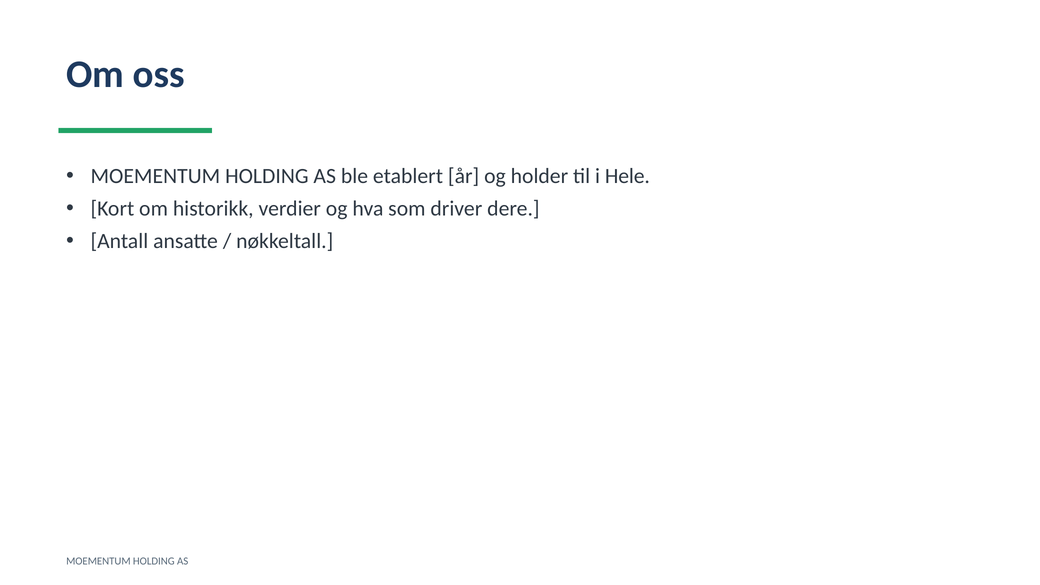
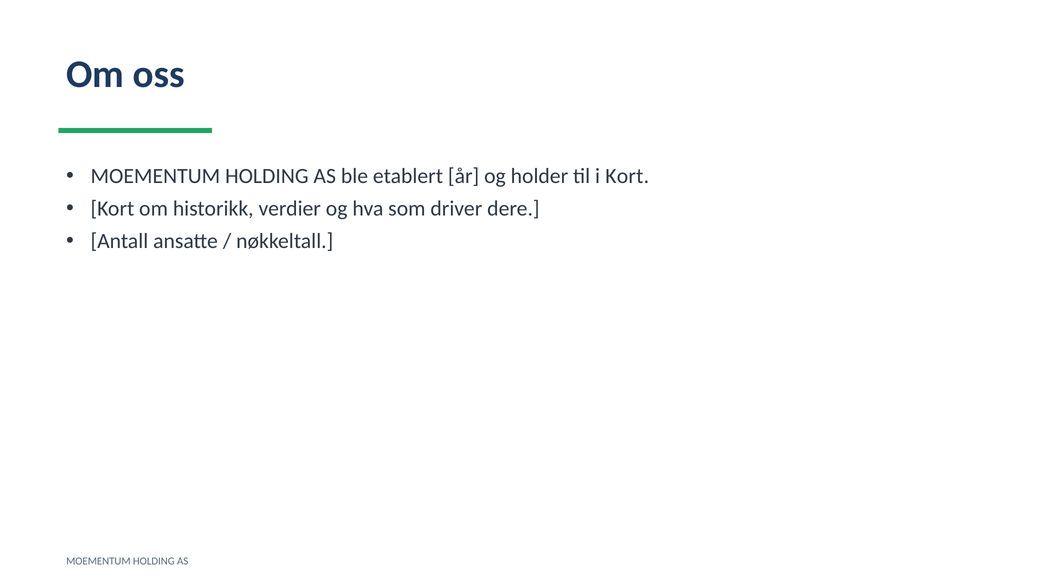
i Hele: Hele -> Kort (627, 176)
